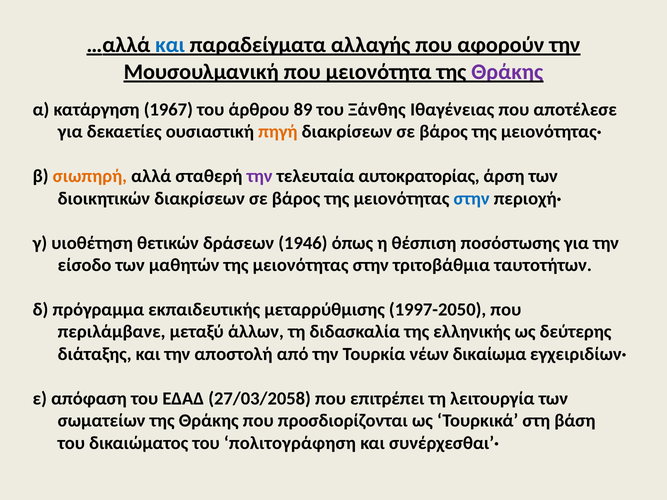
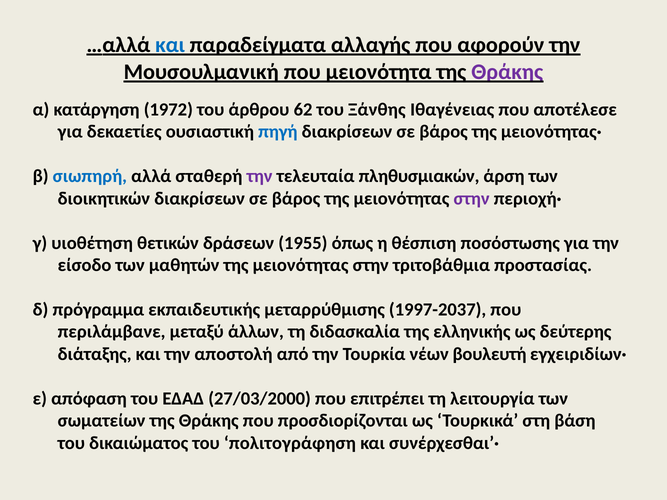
1967: 1967 -> 1972 (168, 110)
89: 89 -> 62 (303, 110)
πηγή colour: orange -> blue (278, 132)
σιωπηρή colour: orange -> blue (90, 176)
αυτοκρατορίας: αυτοκρατορίας -> πληθυσμιακών (419, 176)
στην colour: blue -> purple (472, 199)
1946: 1946 -> 1955 (303, 243)
ταυτοτήτων: ταυτοτήτων -> προστασίας (543, 265)
1997-2050: 1997-2050 -> 1997-2037 (438, 310)
δικαίωμα: δικαίωμα -> βουλευτή (490, 354)
27/03/2058: 27/03/2058 -> 27/03/2000 (260, 399)
